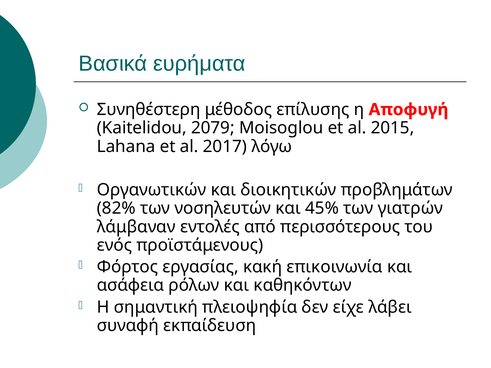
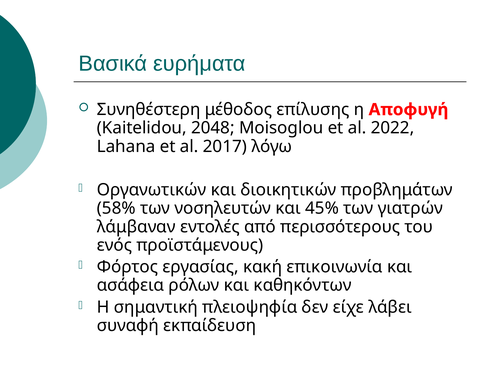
2079: 2079 -> 2048 (213, 128)
2015: 2015 -> 2022 (393, 128)
82%: 82% -> 58% (116, 208)
